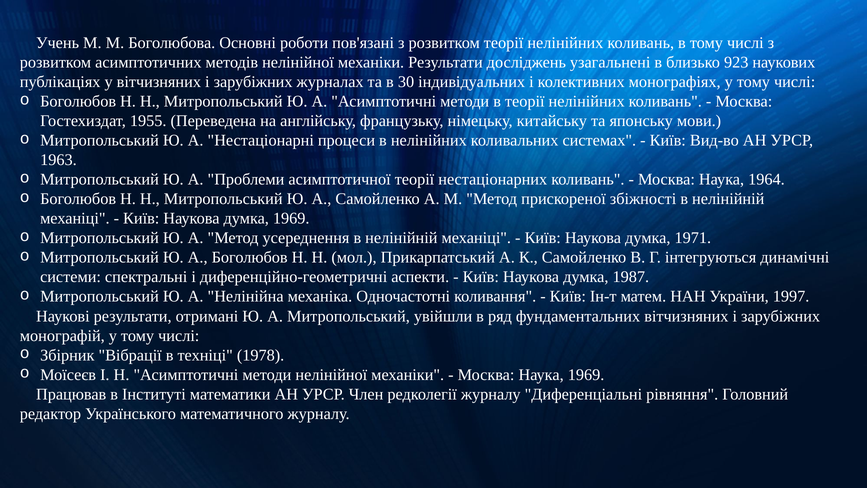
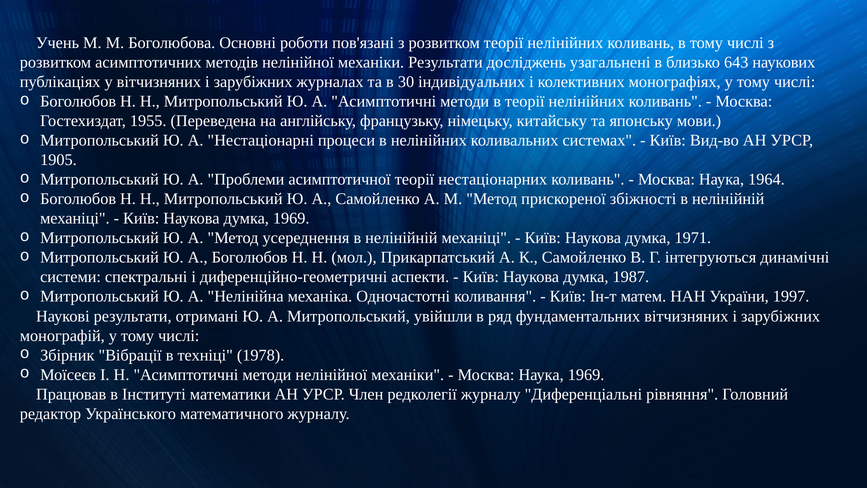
923: 923 -> 643 (736, 62)
1963: 1963 -> 1905 (58, 160)
